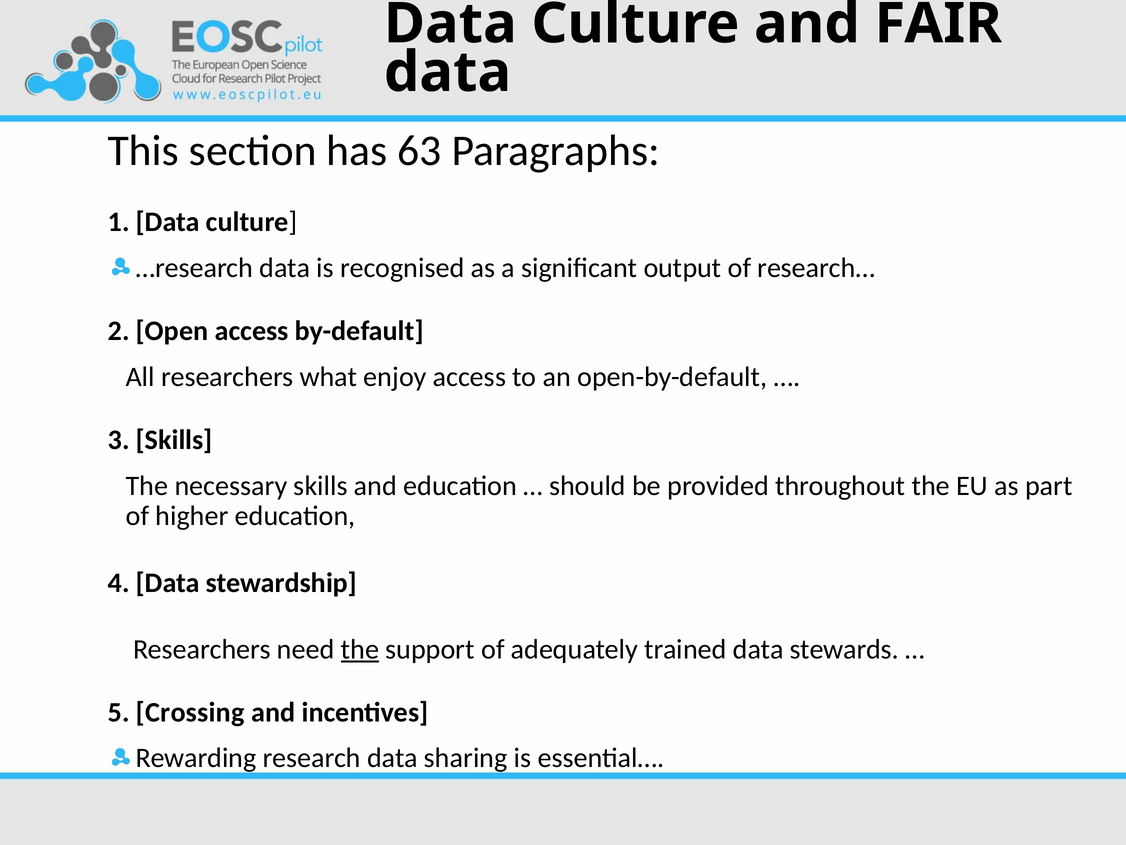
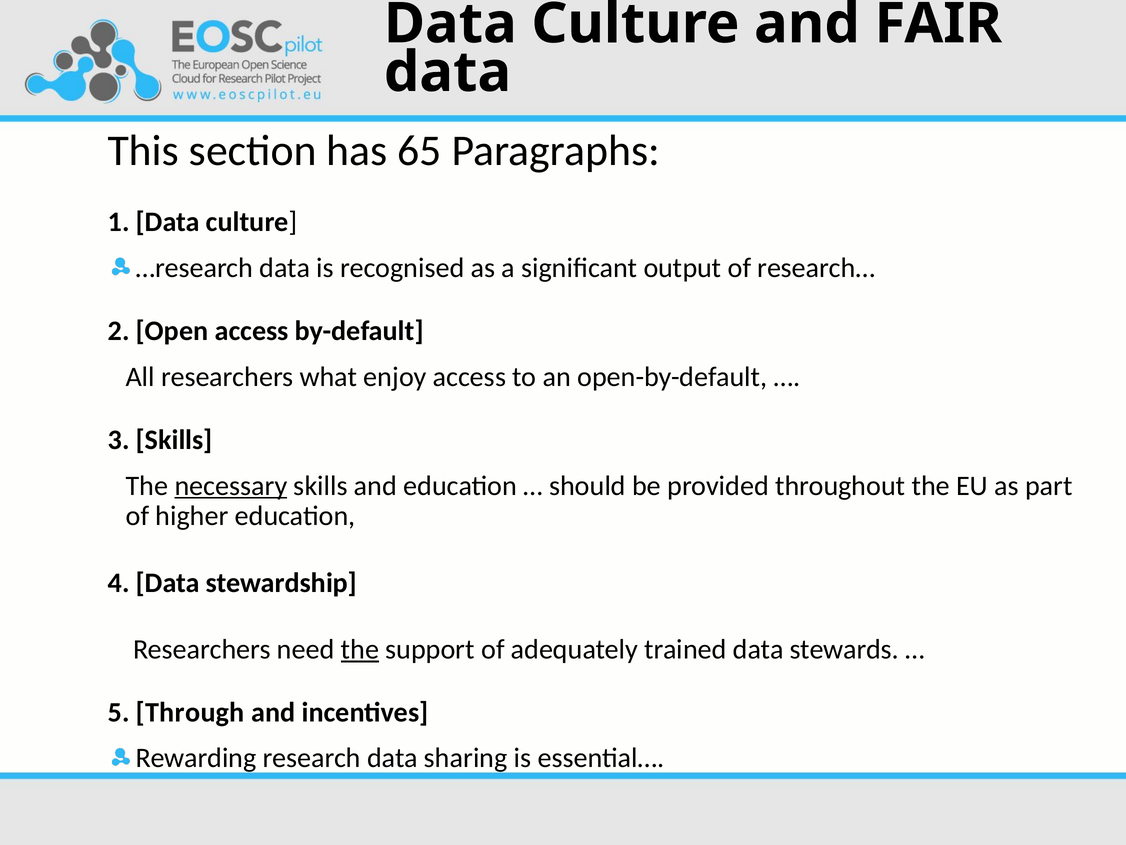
63: 63 -> 65 (419, 151)
necessary underline: none -> present (231, 485)
Crossing: Crossing -> Through (190, 712)
